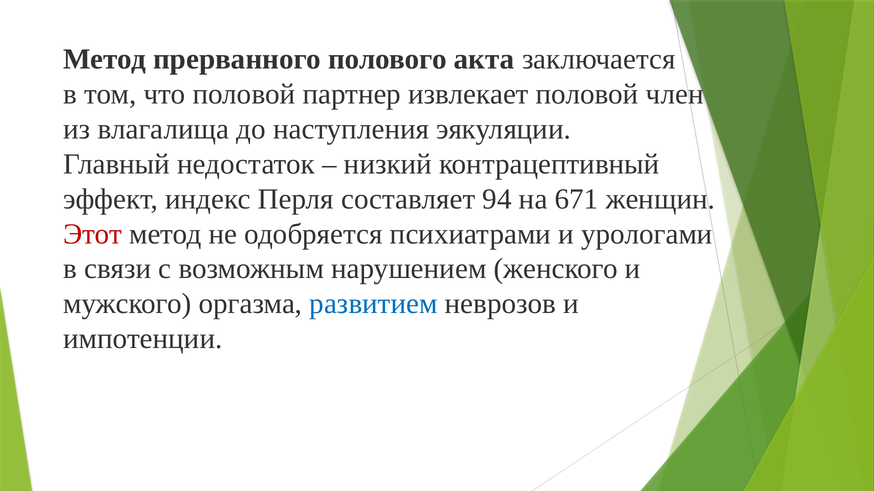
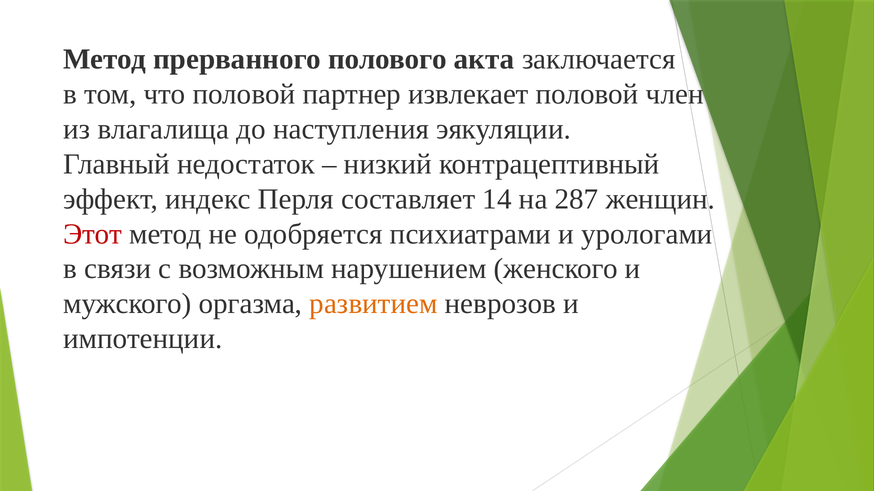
94: 94 -> 14 (497, 199)
671: 671 -> 287 (577, 199)
развитием colour: blue -> orange (374, 304)
